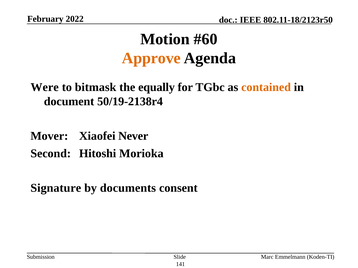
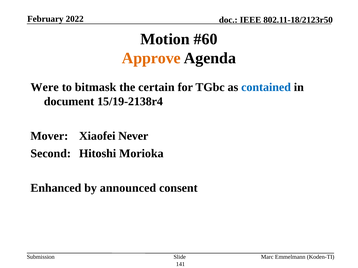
equally: equally -> certain (156, 87)
contained colour: orange -> blue (266, 87)
50/19-2138r4: 50/19-2138r4 -> 15/19-2138r4 (130, 102)
Signature: Signature -> Enhanced (56, 188)
documents: documents -> announced (128, 188)
